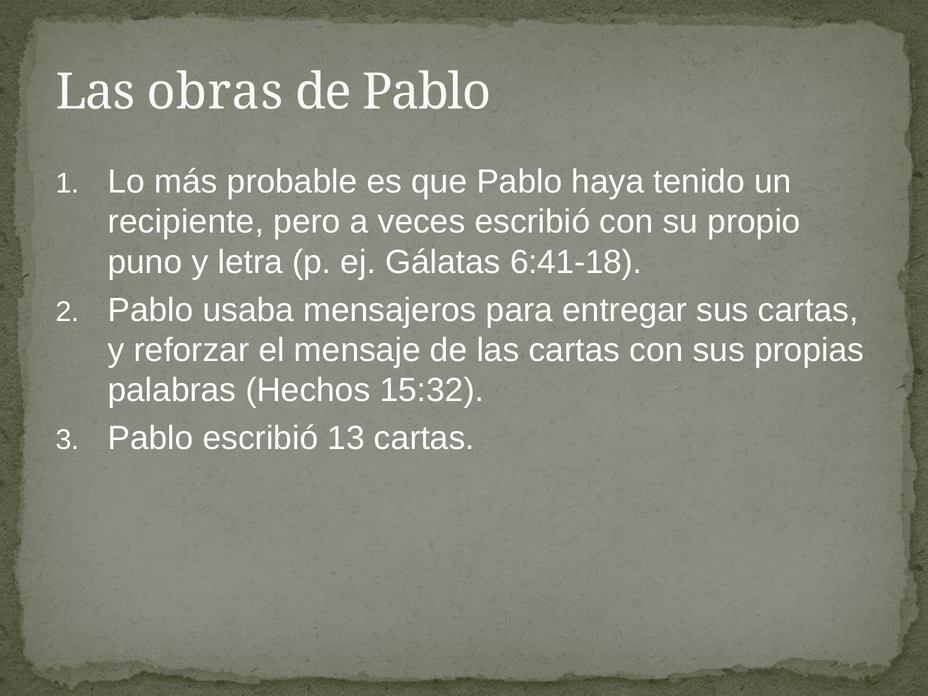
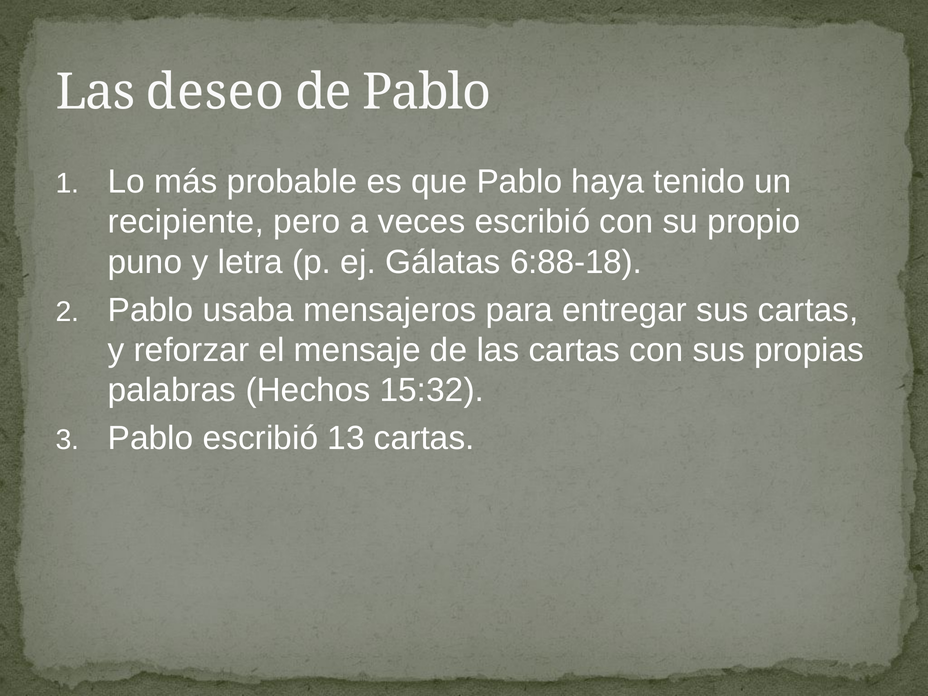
obras: obras -> deseo (215, 92)
6:41-18: 6:41-18 -> 6:88-18 (576, 262)
